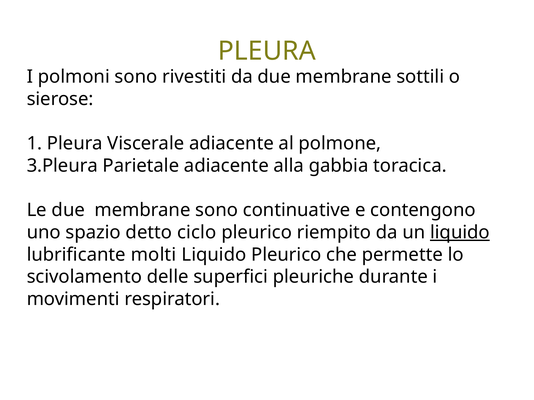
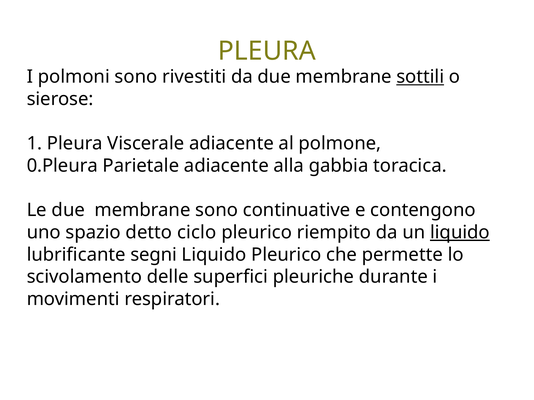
sottili underline: none -> present (420, 77)
3.Pleura: 3.Pleura -> 0.Pleura (62, 166)
molti: molti -> segni (154, 255)
